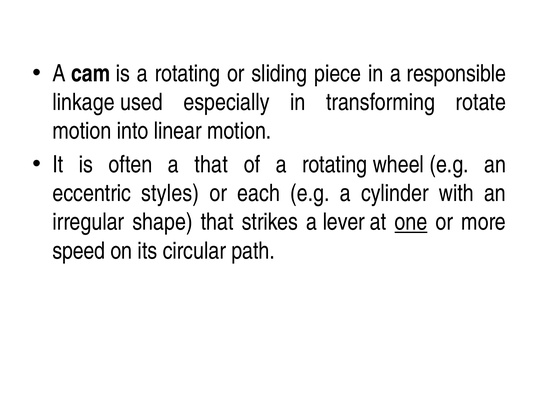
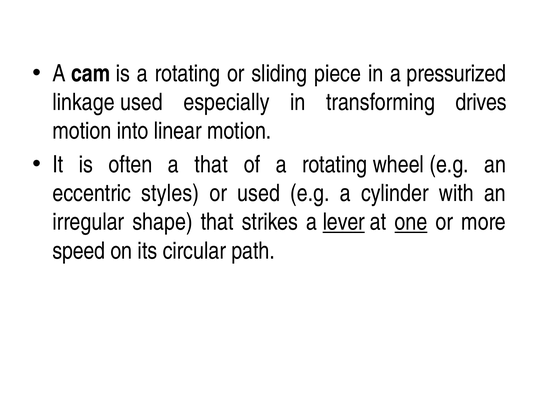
responsible: responsible -> pressurized (456, 74)
rotate: rotate -> drives (481, 102)
or each: each -> used (259, 193)
lever underline: none -> present (344, 222)
